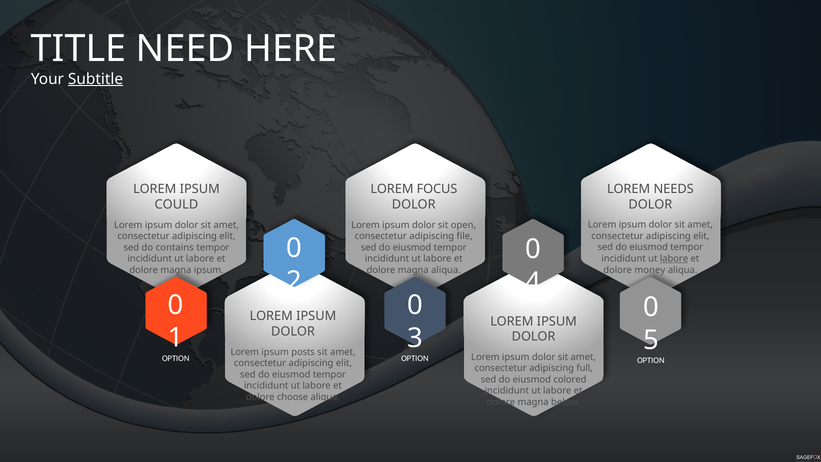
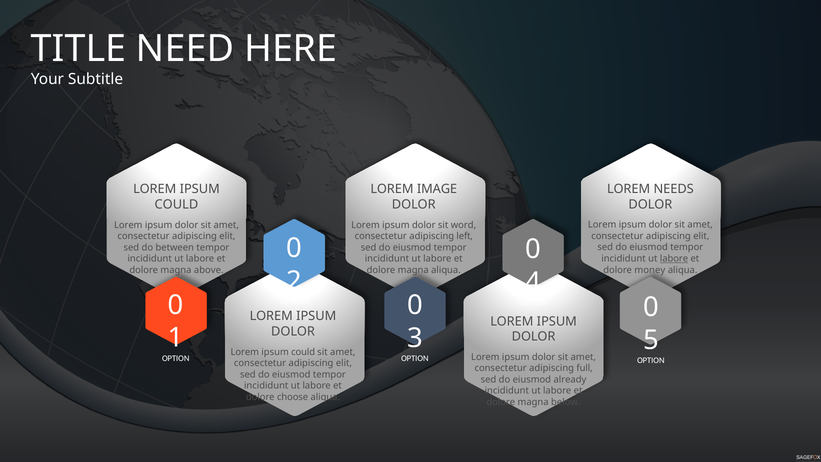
Subtitle underline: present -> none (96, 79)
FOCUS: FOCUS -> IMAGE (437, 189)
open: open -> word (463, 225)
file: file -> left (465, 236)
contains: contains -> between (175, 247)
magna ipsum: ipsum -> above (209, 270)
posts: posts -> could (303, 352)
colored: colored -> already (570, 379)
